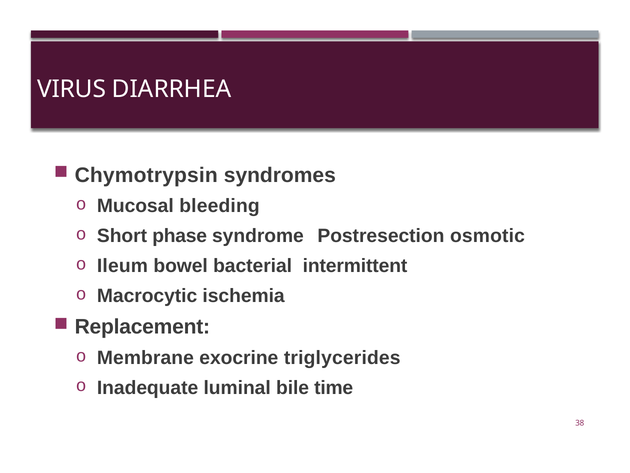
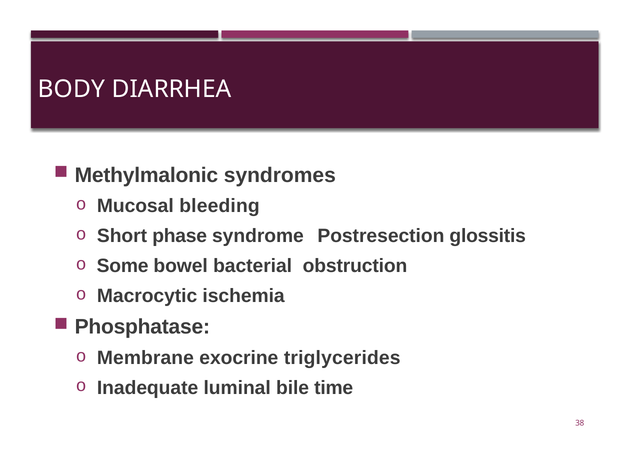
VIRUS: VIRUS -> BODY (72, 89)
Chymotrypsin: Chymotrypsin -> Methylmalonic (146, 175)
osmotic: osmotic -> glossitis (488, 236)
Ileum: Ileum -> Some (123, 266)
intermittent: intermittent -> obstruction (355, 266)
Replacement: Replacement -> Phosphatase (142, 327)
